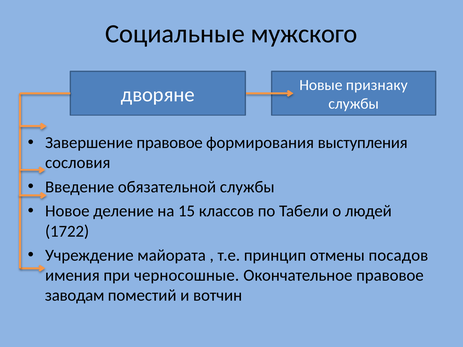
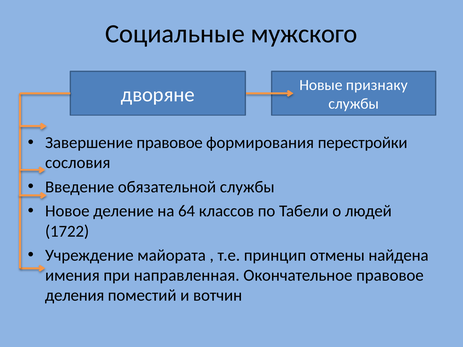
выступления: выступления -> перестройки (363, 143)
15: 15 -> 64 (187, 211)
посадов: посадов -> найдена (399, 255)
черносошные: черносошные -> направленная (187, 276)
заводам: заводам -> деления (75, 296)
